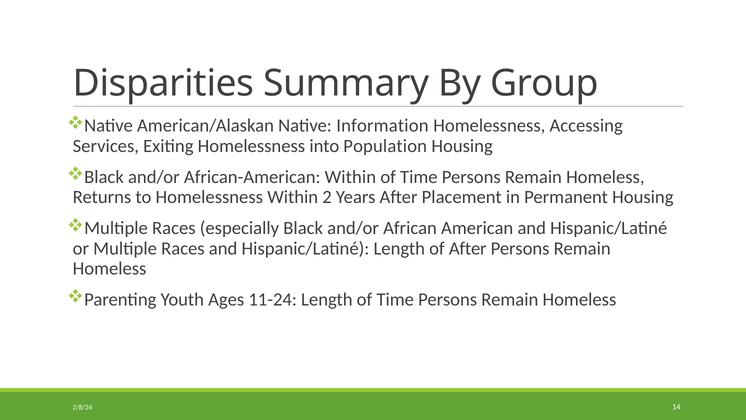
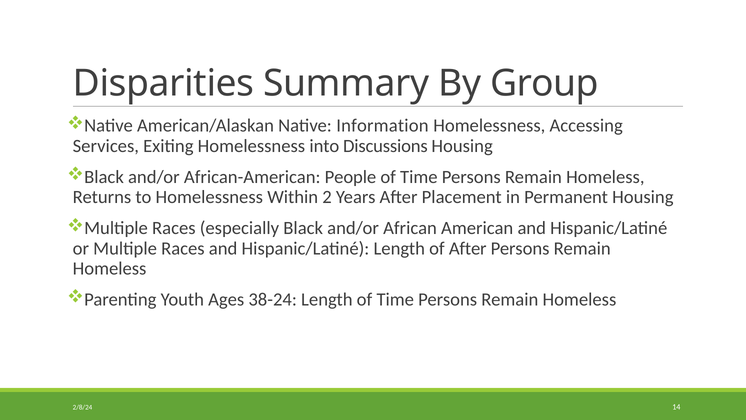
Population: Population -> Discussions (385, 146)
African-American Within: Within -> People (350, 177)
11-24: 11-24 -> 38-24 (273, 299)
